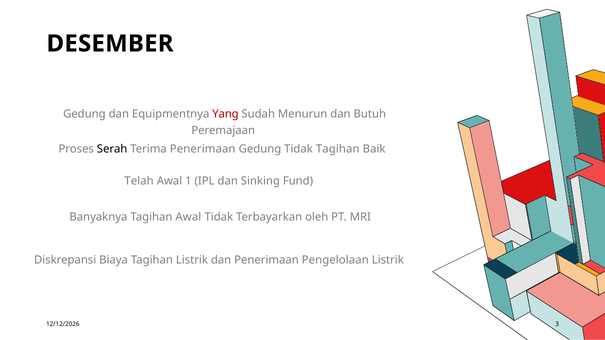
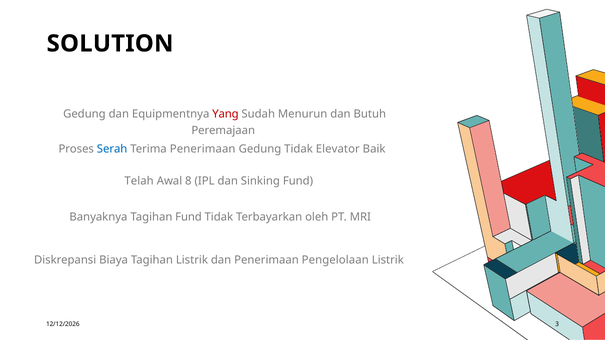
DESEMBER: DESEMBER -> SOLUTION (110, 44)
Serah colour: black -> blue (112, 149)
Tidak Tagihan: Tagihan -> Elevator (338, 149)
1: 1 -> 8 (188, 181)
Tagihan Awal: Awal -> Fund (189, 217)
